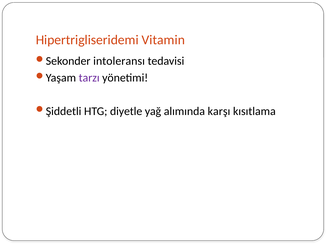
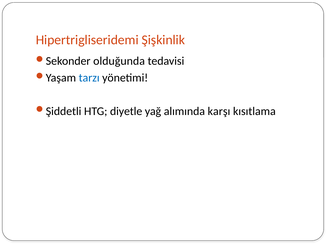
Vitamin: Vitamin -> Şişkinlik (163, 40)
intoleransı: intoleransı -> olduğunda (119, 61)
tarzı colour: purple -> blue (89, 78)
